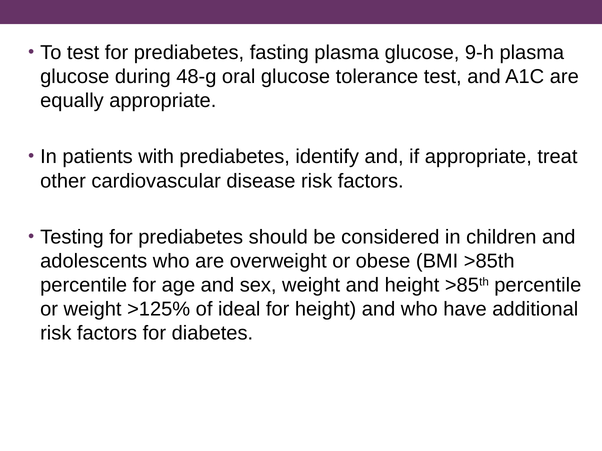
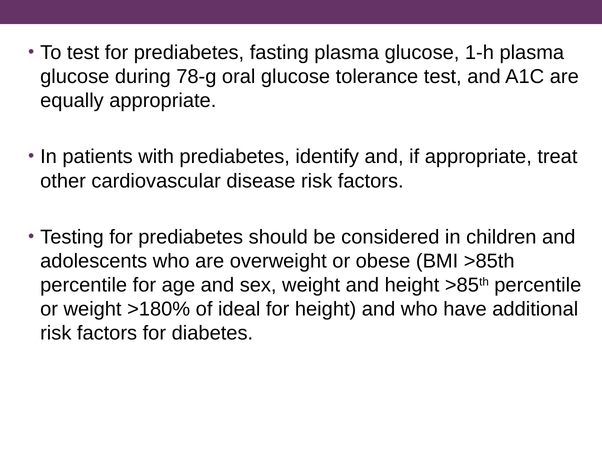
9-h: 9-h -> 1-h (479, 53)
48-g: 48-g -> 78-g (196, 77)
>125%: >125% -> >180% (159, 310)
